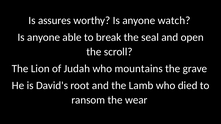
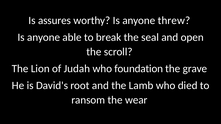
watch: watch -> threw (174, 20)
mountains: mountains -> foundation (139, 69)
